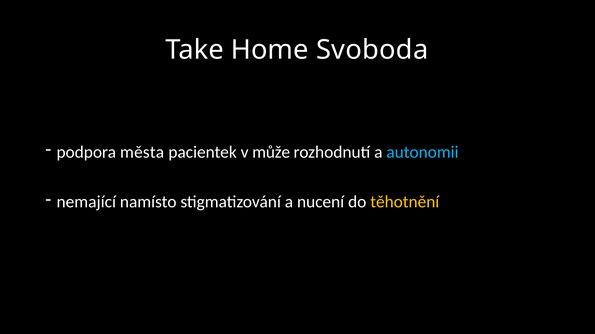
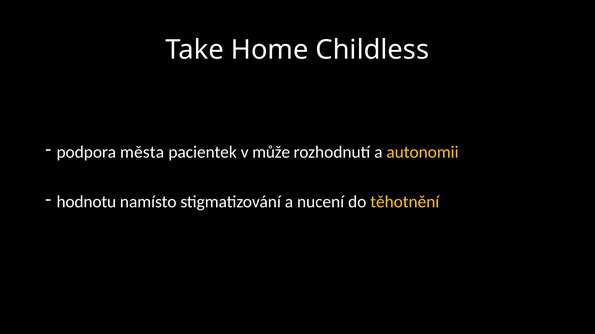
Svoboda: Svoboda -> Childless (372, 50)
autonomii colour: light blue -> yellow (422, 152)
nemající: nemající -> hodnotu (86, 202)
